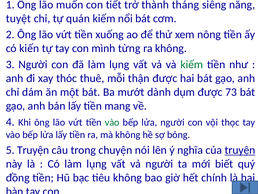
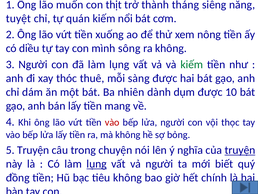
tiết: tiết -> thịt (114, 5)
kiến: kiến -> diều (29, 48)
từng: từng -> sông (129, 48)
thận: thận -> sàng (139, 78)
mướt: mướt -> nhiên (131, 92)
73: 73 -> 10 (231, 92)
vào colour: green -> red (112, 122)
lụng underline: none -> present (97, 164)
